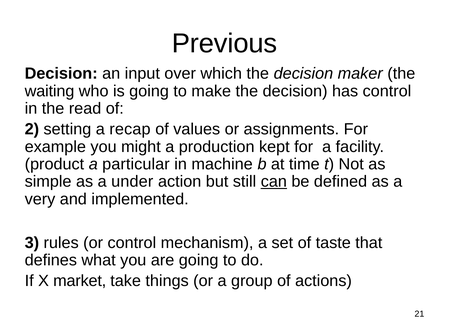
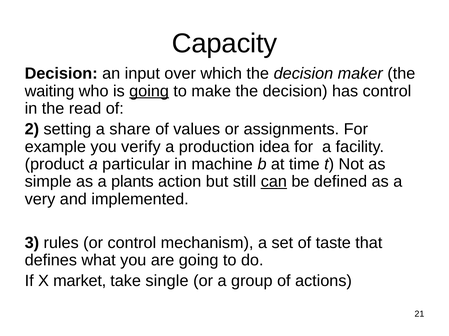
Previous: Previous -> Capacity (225, 43)
going underline: none -> present (149, 91)
recap: recap -> share (130, 130)
might: might -> verify (141, 147)
kept: kept -> idea (274, 147)
under: under -> plants (132, 182)
things: things -> single (167, 282)
